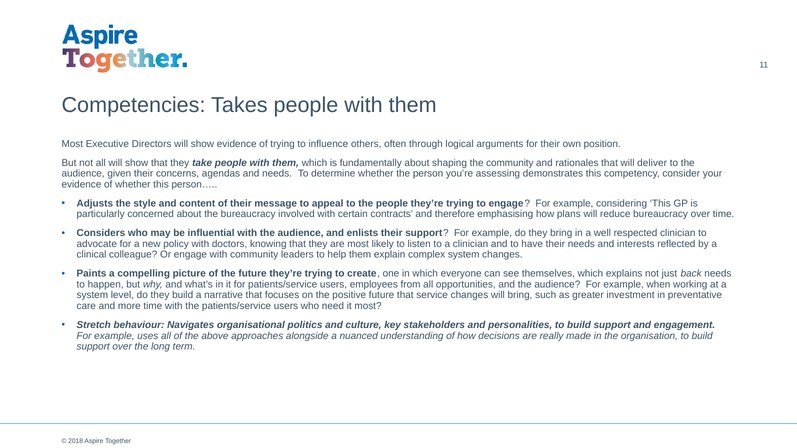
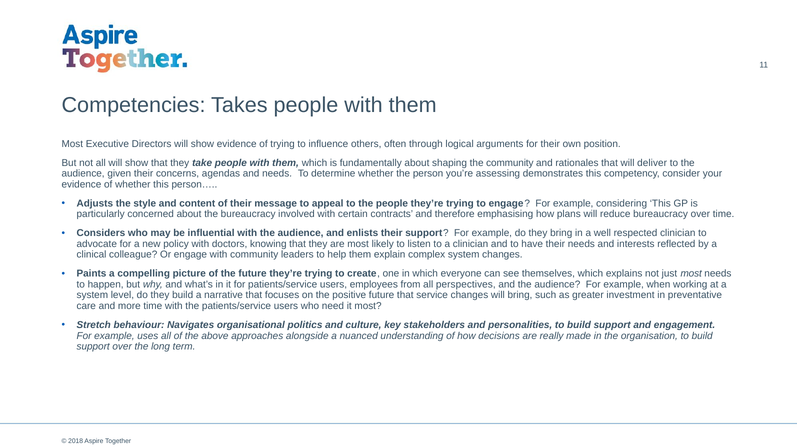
just back: back -> most (691, 274)
opportunities: opportunities -> perspectives (466, 285)
